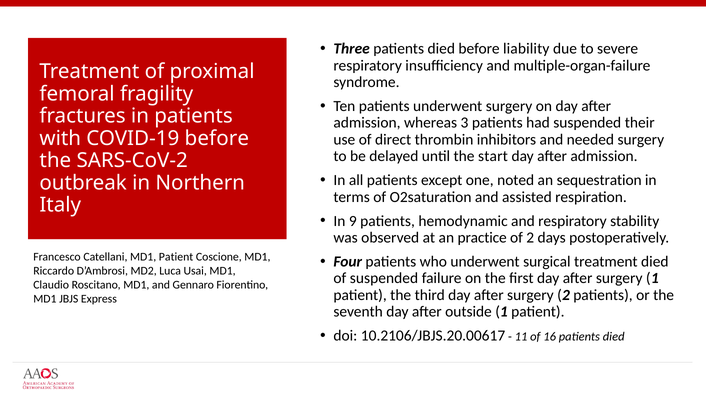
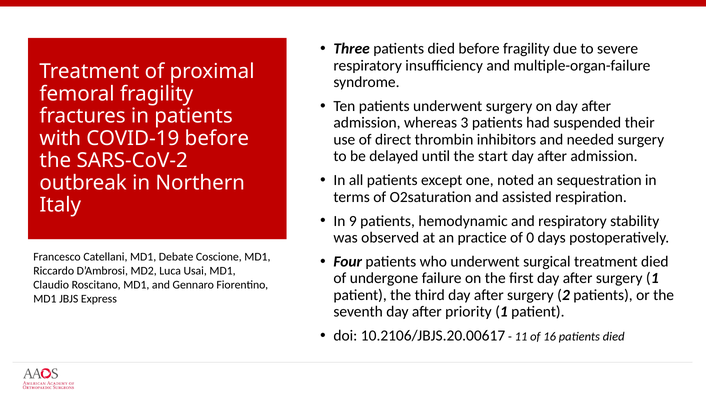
before liability: liability -> fragility (526, 49)
of 2: 2 -> 0 (530, 238)
MD1 Patient: Patient -> Debate (176, 257)
of suspended: suspended -> undergone (384, 278)
outside: outside -> priority (468, 312)
